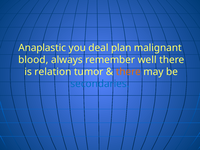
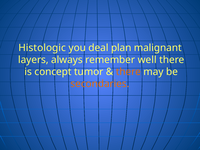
Anaplastic: Anaplastic -> Histologic (42, 48)
blood: blood -> layers (33, 60)
relation: relation -> concept (53, 72)
secondaries colour: blue -> orange (100, 84)
